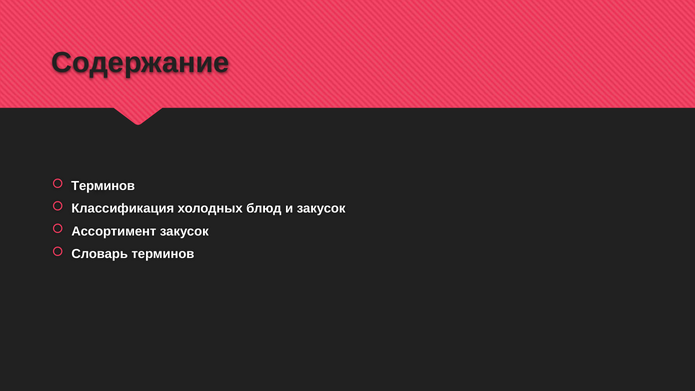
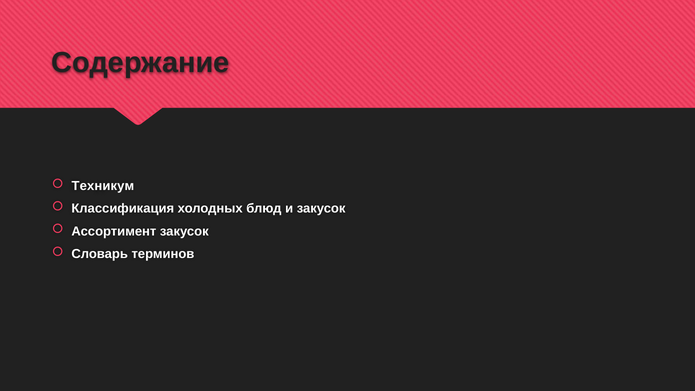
Терминов: Терминов -> Техникум (103, 186)
